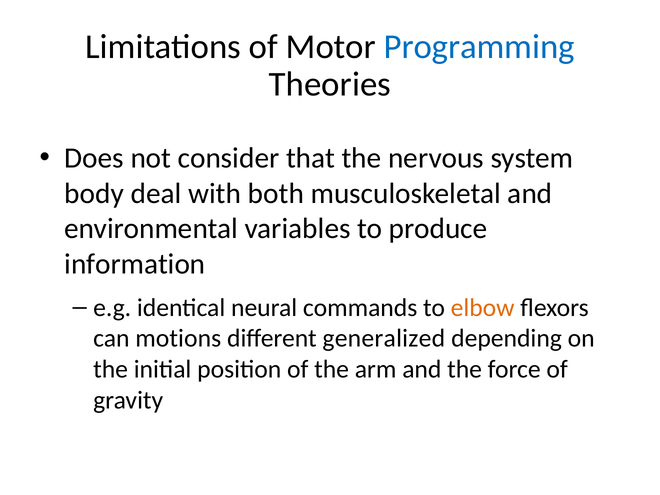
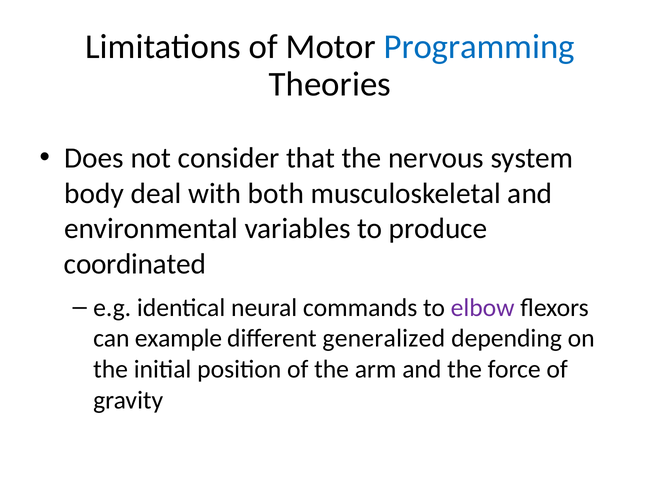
information: information -> coordinated (135, 264)
elbow colour: orange -> purple (483, 308)
motions: motions -> example (178, 338)
